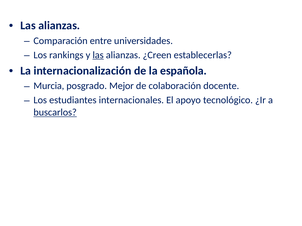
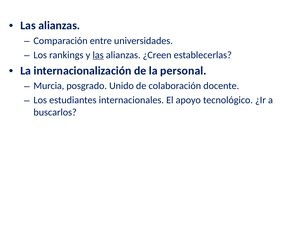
española: española -> personal (183, 71)
Mejor: Mejor -> Unido (121, 86)
buscarlos underline: present -> none (55, 113)
